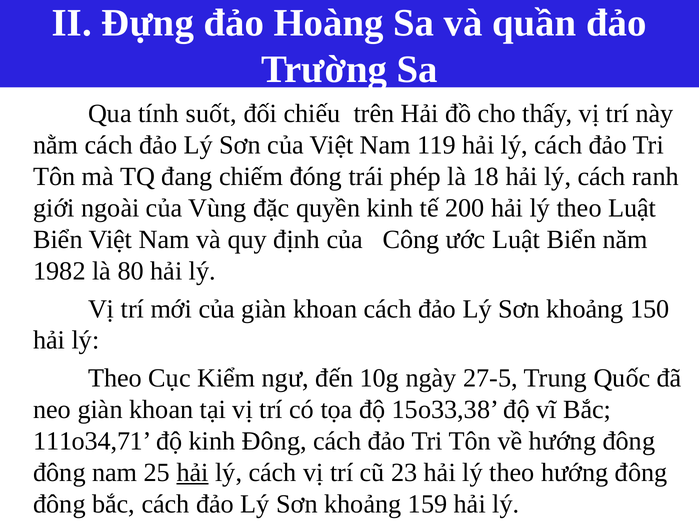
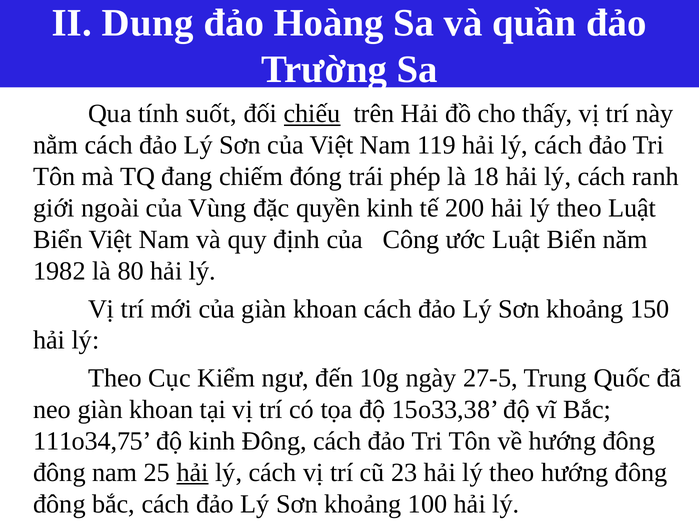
Đựng: Đựng -> Dung (148, 23)
chiếu underline: none -> present (312, 114)
111o34,71: 111o34,71 -> 111o34,75 (92, 441)
159: 159 -> 100 (428, 504)
